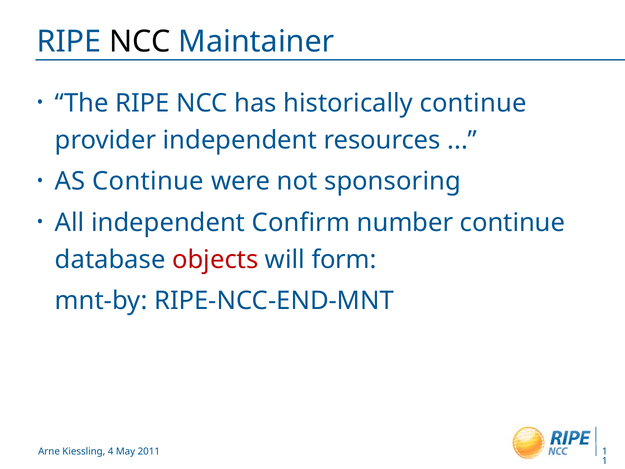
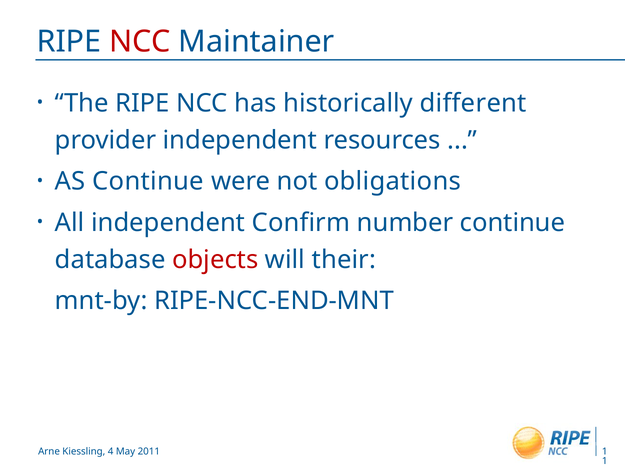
NCC colour: black -> red (140, 42)
historically continue: continue -> different (473, 103)
sponsoring: sponsoring -> obligations (393, 181)
form: form -> their (344, 259)
